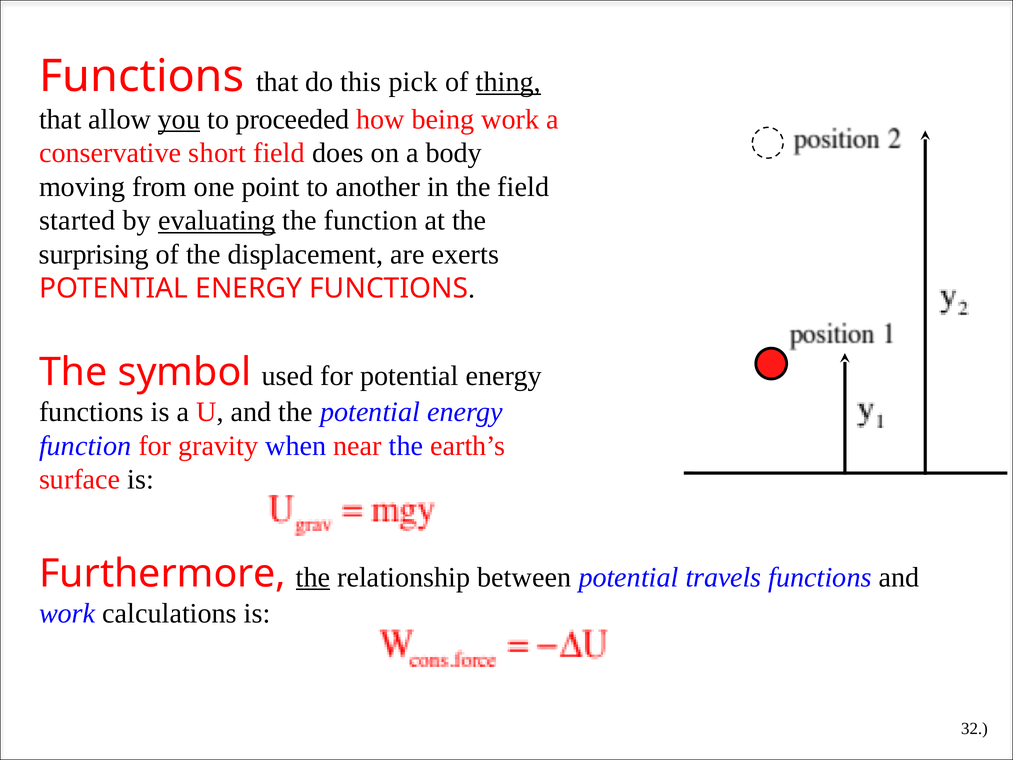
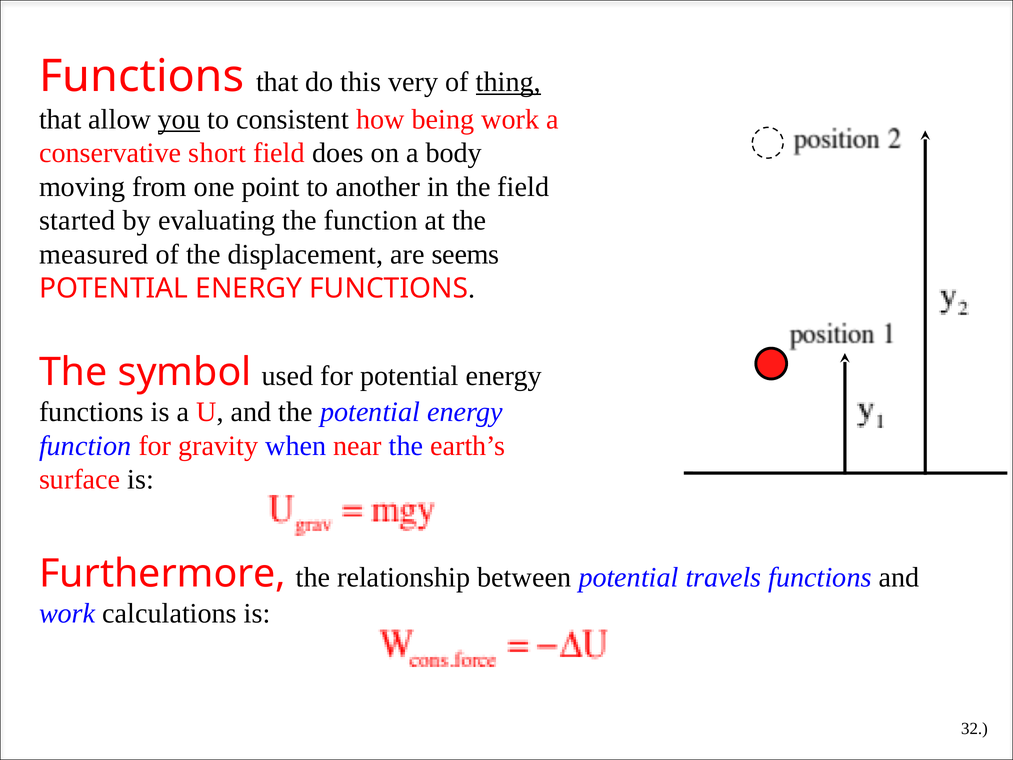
pick: pick -> very (413, 82)
proceeded: proceeded -> consistent (293, 119)
evaluating underline: present -> none (217, 221)
surprising: surprising -> measured (94, 254)
exerts: exerts -> seems (465, 254)
the underline: present -> none (313, 577)
